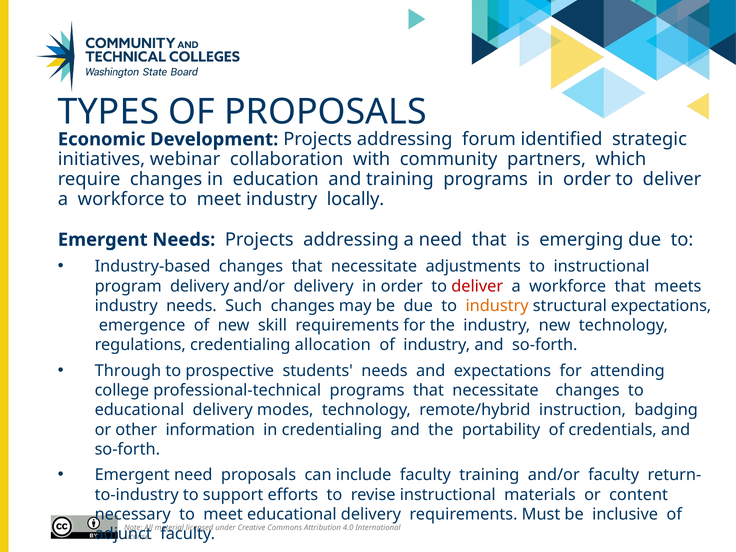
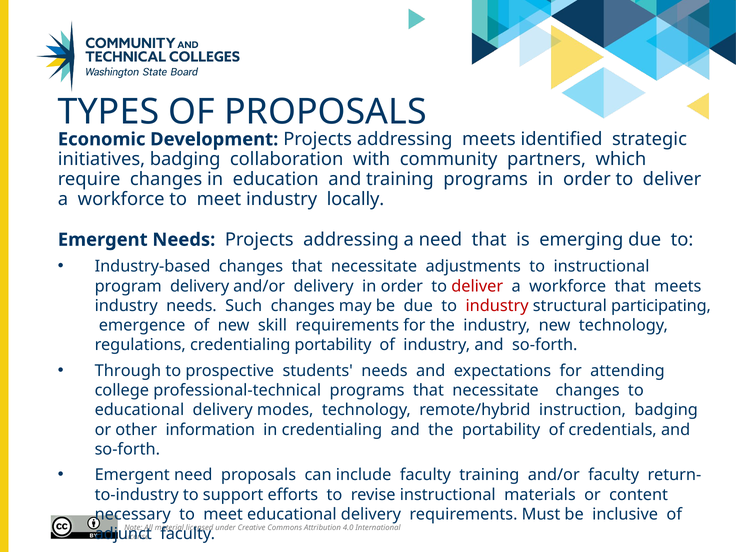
addressing forum: forum -> meets (489, 139)
initiatives webinar: webinar -> badging (185, 159)
industry colour: orange -> red (497, 306)
structural expectations: expectations -> participating (661, 306)
credentialing allocation: allocation -> portability (333, 345)
